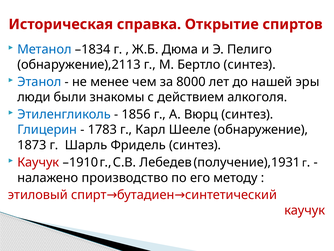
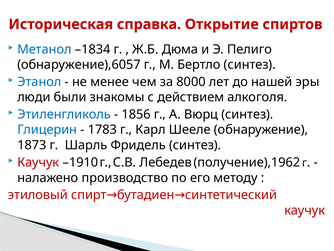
обнаружение),2113: обнаружение),2113 -> обнаружение),6057 (79, 65)
получение),1931: получение),1931 -> получение),1962 (247, 162)
